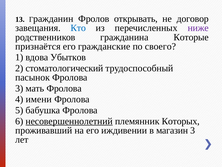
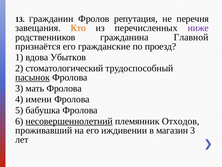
открывать: открывать -> репутация (136, 19)
договор: договор -> перечня (193, 19)
Кто colour: blue -> orange (78, 28)
Которые: Которые -> Главной (191, 37)
своего: своего -> проезд (161, 46)
пасынок underline: none -> present (33, 77)
Которых: Которых -> Отходов (181, 121)
